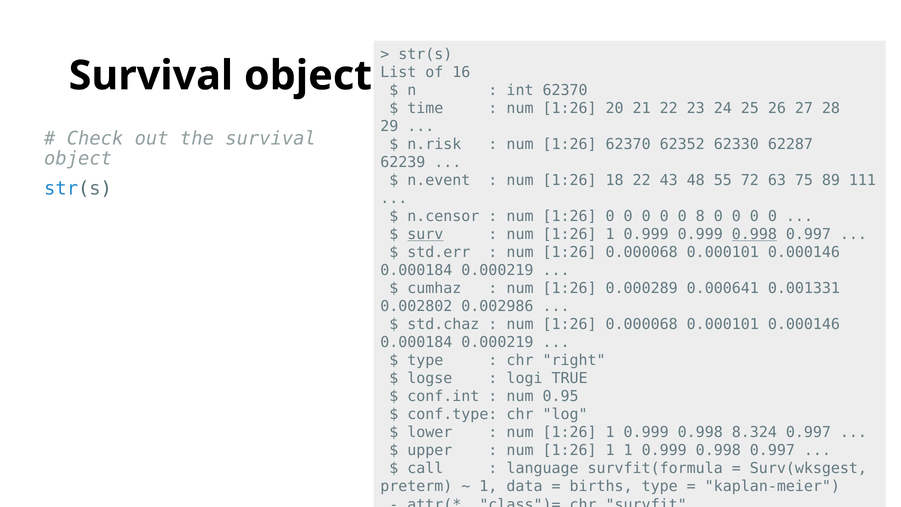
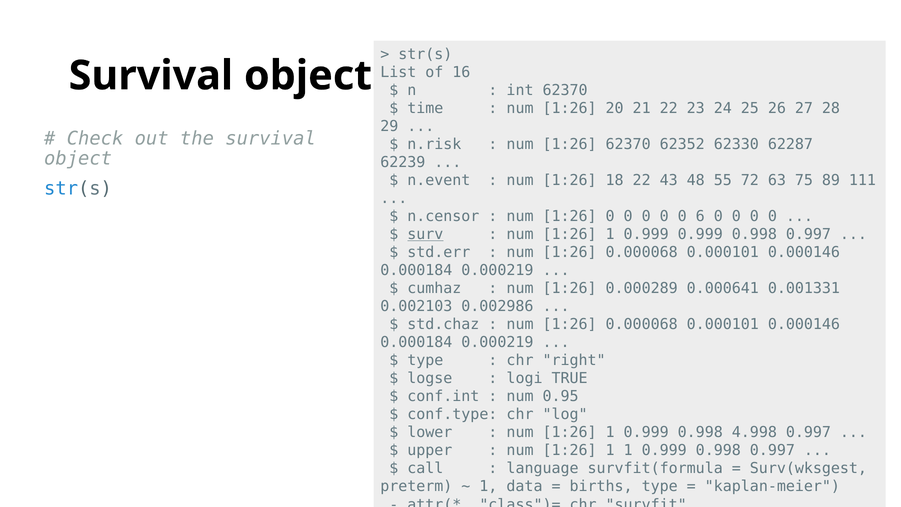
8: 8 -> 6 (700, 216)
0.998 underline: present -> none (754, 234)
0.002802: 0.002802 -> 0.002103 (416, 306)
8.324: 8.324 -> 4.998 (754, 432)
